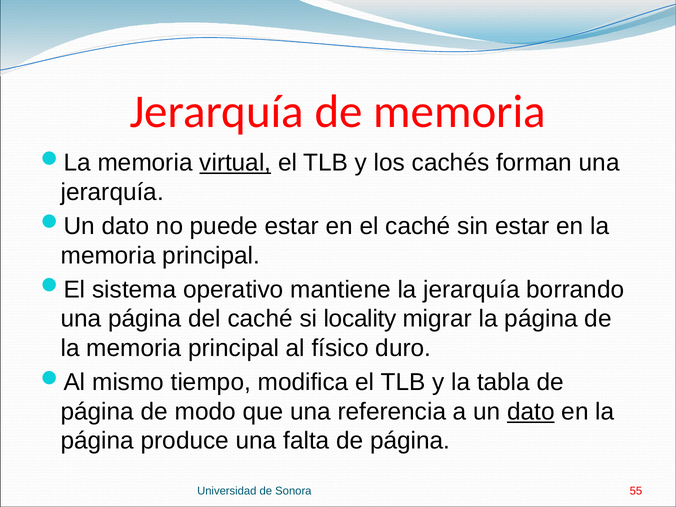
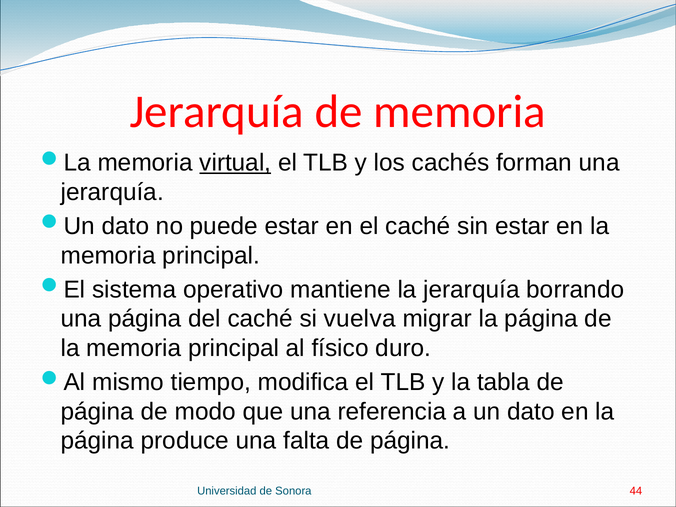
locality: locality -> vuelva (360, 319)
dato underline: present -> none (531, 412)
55: 55 -> 44 (636, 491)
